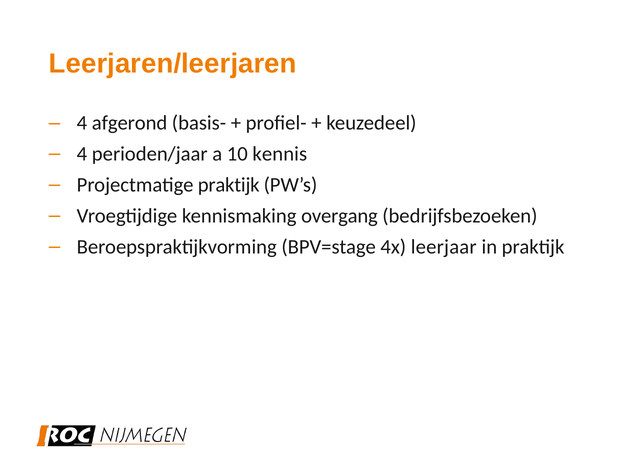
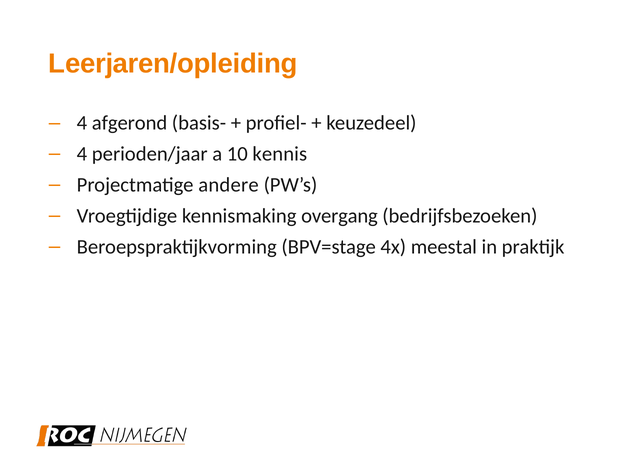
Leerjaren/leerjaren: Leerjaren/leerjaren -> Leerjaren/opleiding (173, 64)
Projectmatige praktijk: praktijk -> andere (228, 185)
leerjaar: leerjaar -> meestal (444, 247)
